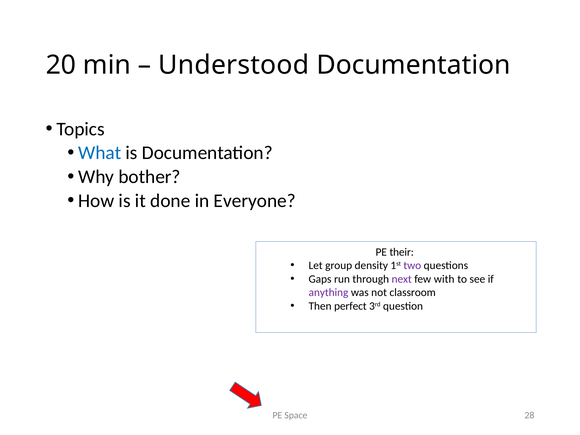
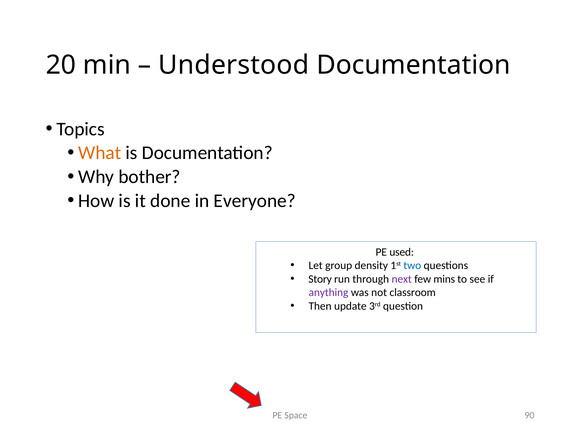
What colour: blue -> orange (100, 153)
their: their -> used (402, 252)
two colour: purple -> blue (412, 266)
Gaps: Gaps -> Story (320, 279)
with: with -> mins (444, 279)
perfect: perfect -> update (350, 306)
28: 28 -> 90 (529, 415)
